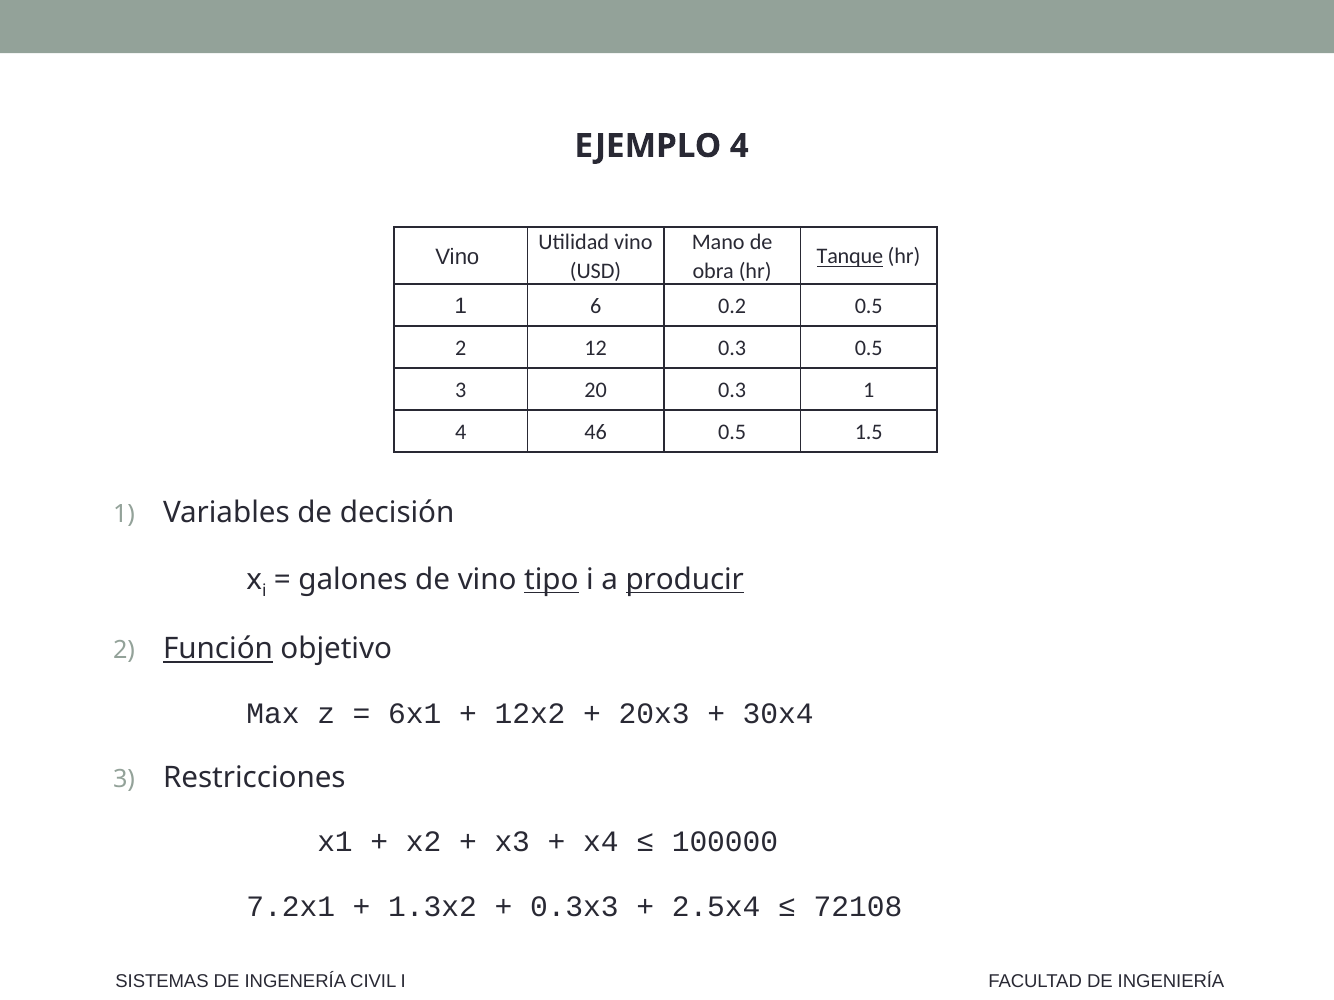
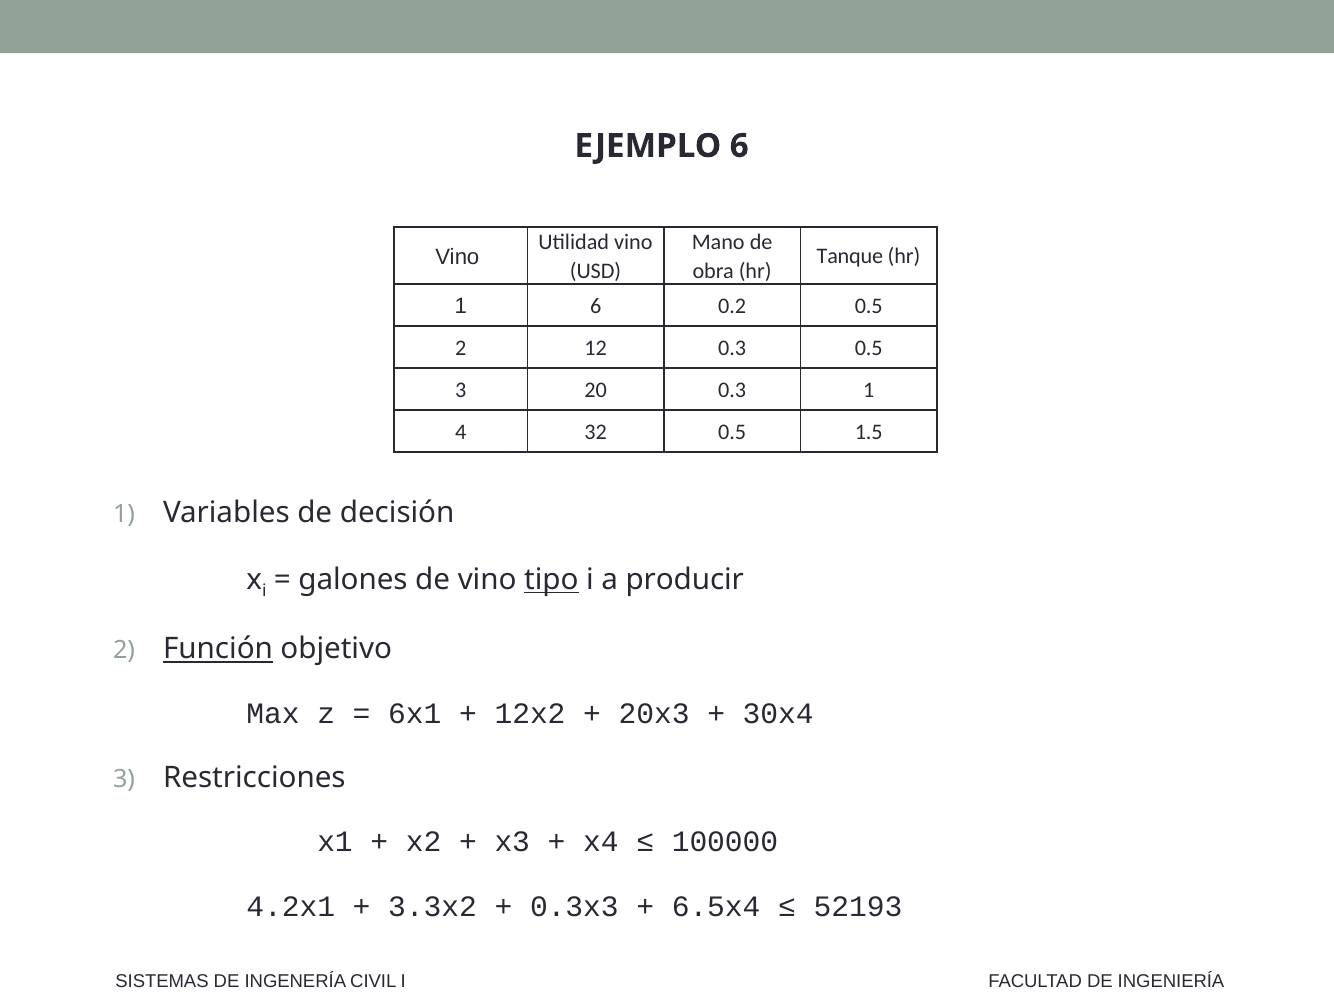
EJEMPLO 4: 4 -> 6 (739, 146)
Tanque underline: present -> none (850, 257)
46: 46 -> 32 (596, 432)
producir underline: present -> none (685, 580)
7.2x1: 7.2x1 -> 4.2x1 (291, 907)
1.3x2: 1.3x2 -> 3.3x2 (433, 907)
2.5x4: 2.5x4 -> 6.5x4 (716, 907)
72108: 72108 -> 52193 (858, 907)
